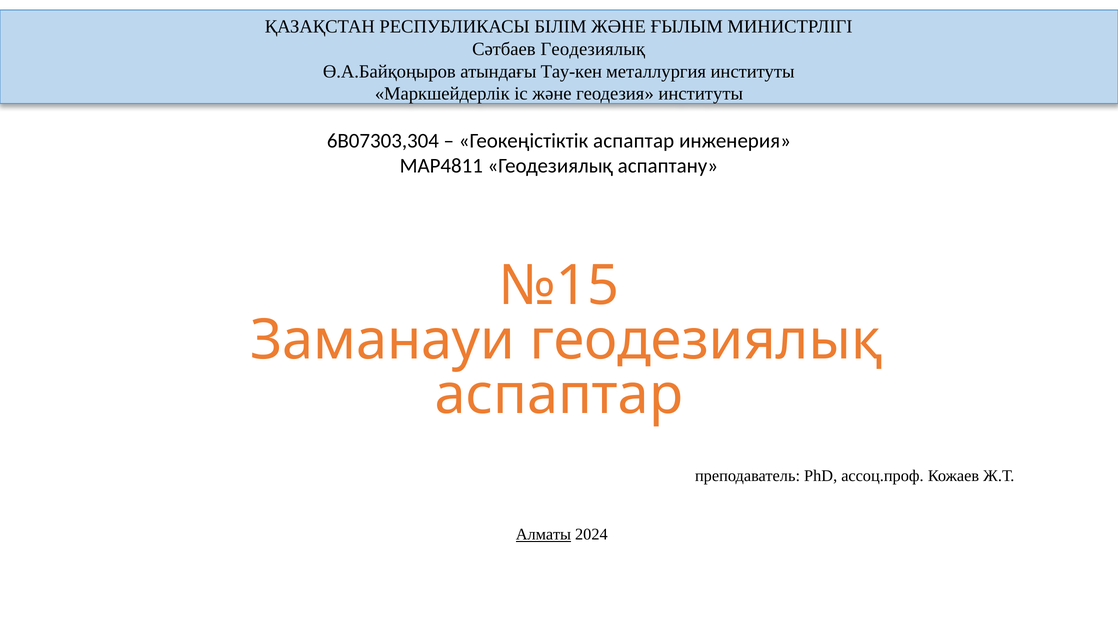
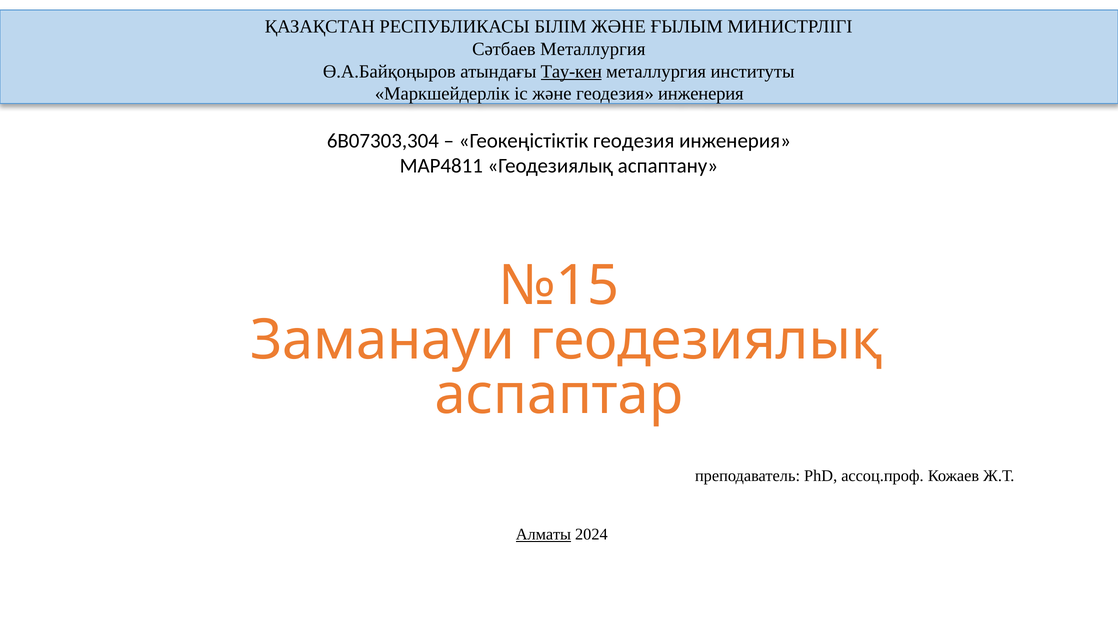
Сәтбаев Геодезиялық: Геодезиялық -> Металлургия (593, 49)
Тау-кен underline: none -> present (571, 71)
және геодезия институты: институты -> инженерия (701, 94)
Геокеңістіктік аспаптар: аспаптар -> геодезия (634, 141)
